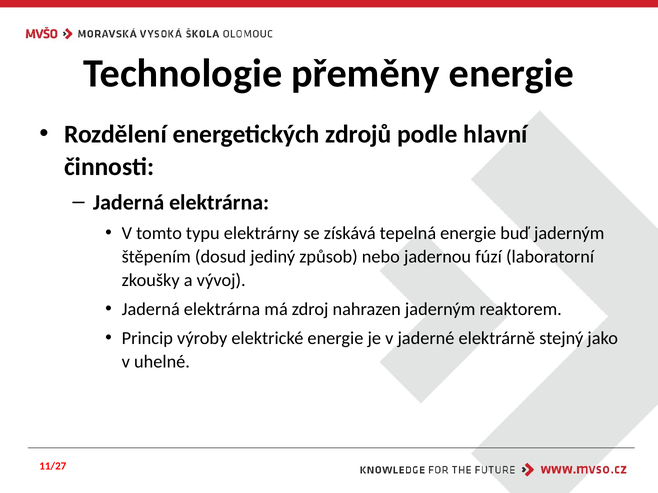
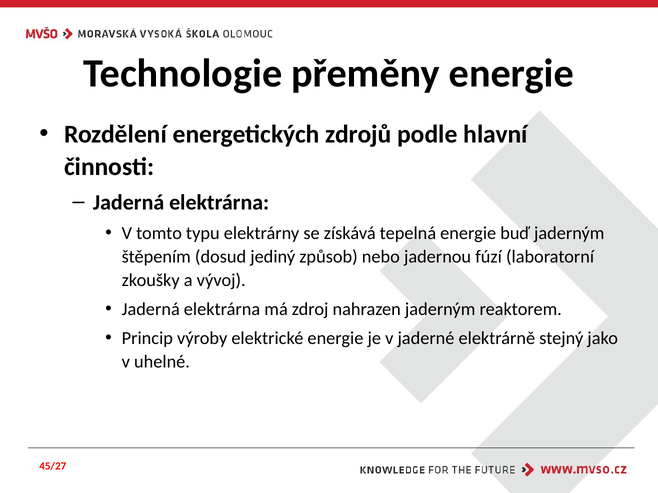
11/27: 11/27 -> 45/27 (53, 467)
